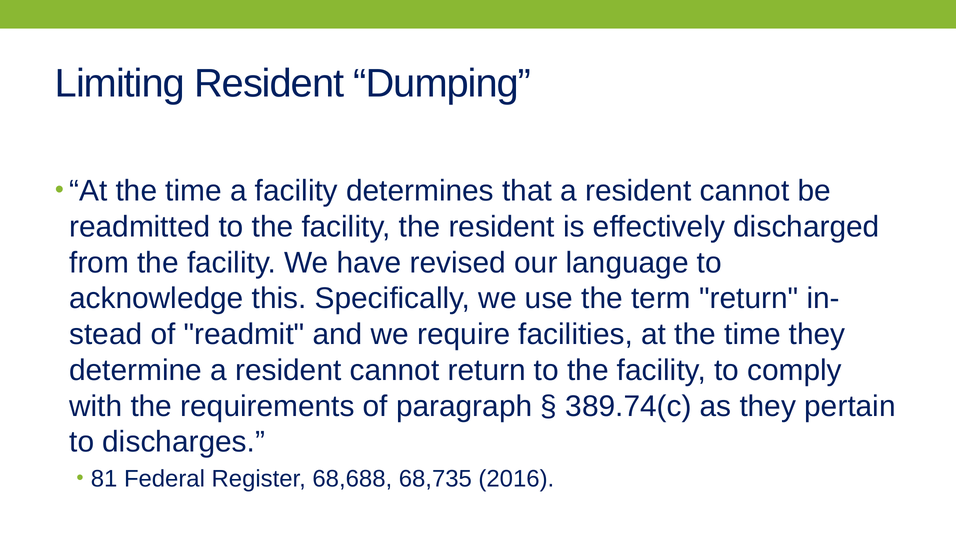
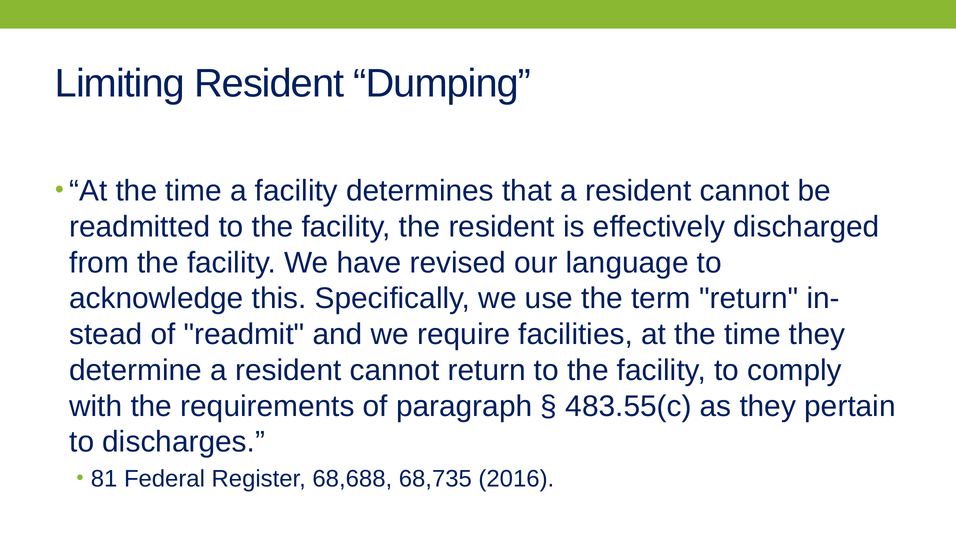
389.74(c: 389.74(c -> 483.55(c (628, 406)
